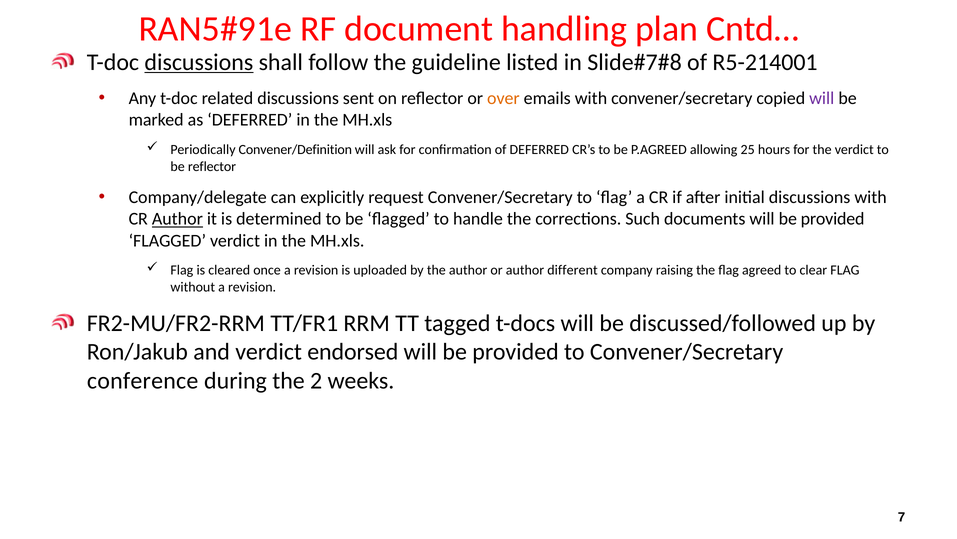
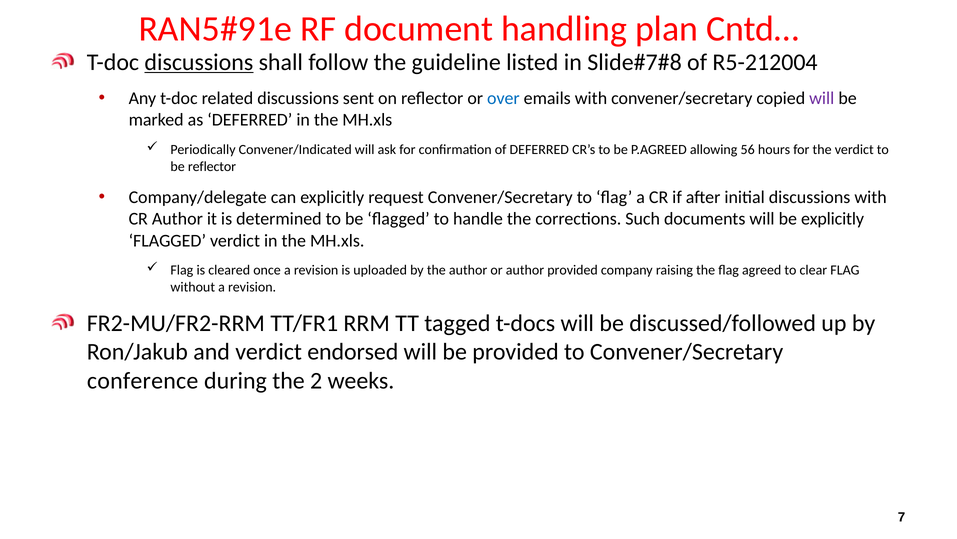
R5-214001: R5-214001 -> R5-212004 (765, 62)
over colour: orange -> blue (503, 98)
Convener/Definition: Convener/Definition -> Convener/Indicated (295, 150)
25: 25 -> 56 (748, 150)
Author underline: present -> none (177, 219)
documents will be provided: provided -> explicitly (833, 219)
different: different -> provided (573, 270)
